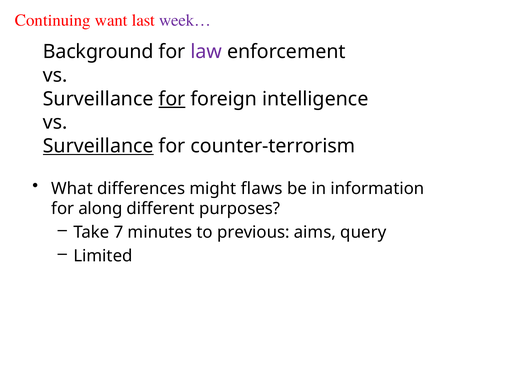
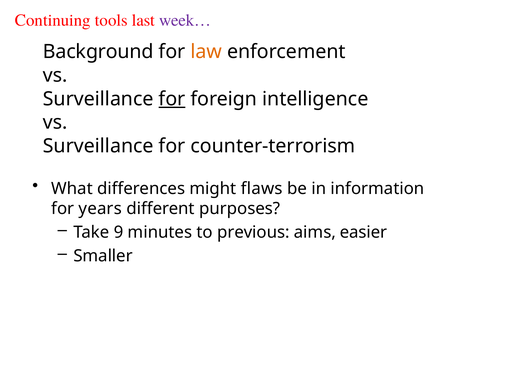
want: want -> tools (111, 20)
law colour: purple -> orange (206, 52)
Surveillance underline: present -> none (98, 146)
along: along -> years (100, 209)
7: 7 -> 9 (119, 232)
query: query -> easier (363, 232)
Limited: Limited -> Smaller (103, 256)
